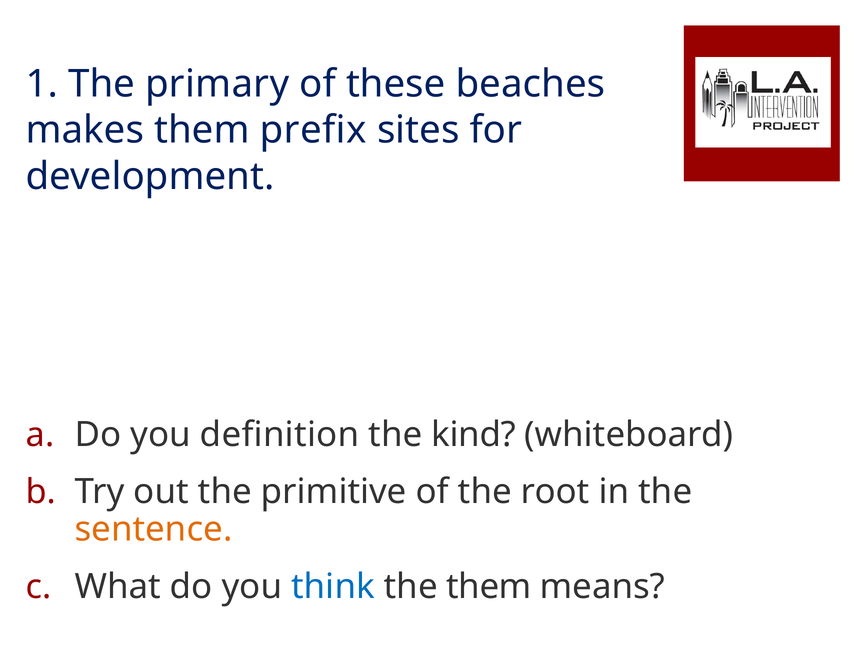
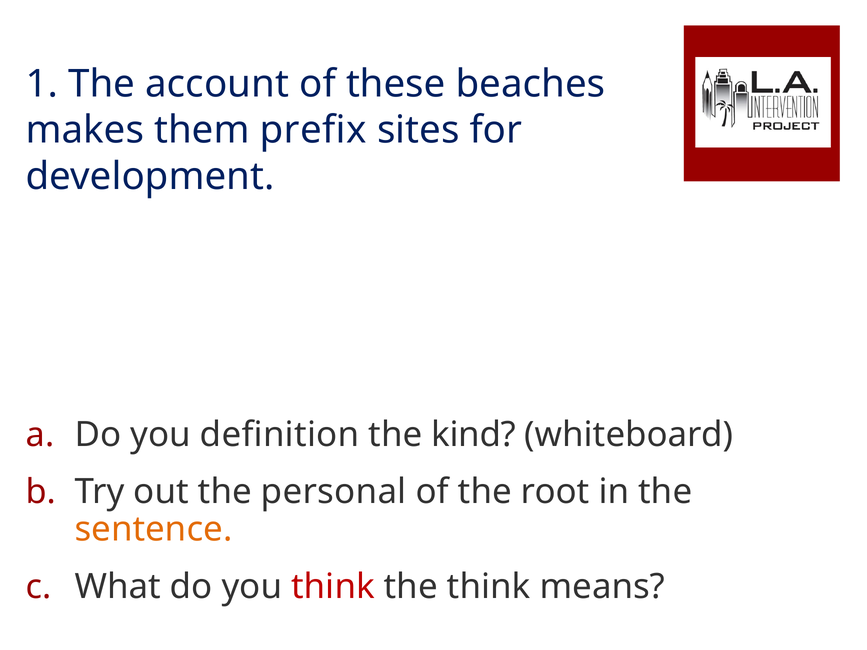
primary: primary -> account (217, 84)
primitive: primitive -> personal (334, 492)
think colour: blue -> red (333, 587)
the them: them -> think (489, 587)
